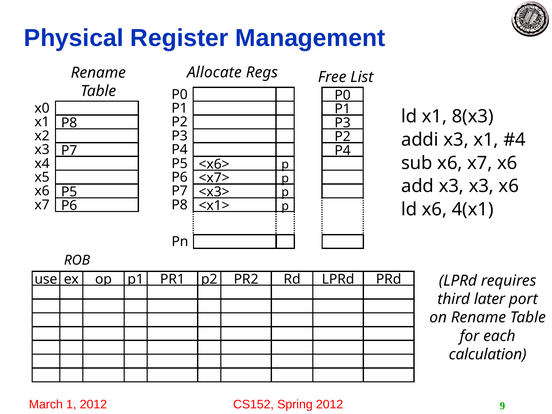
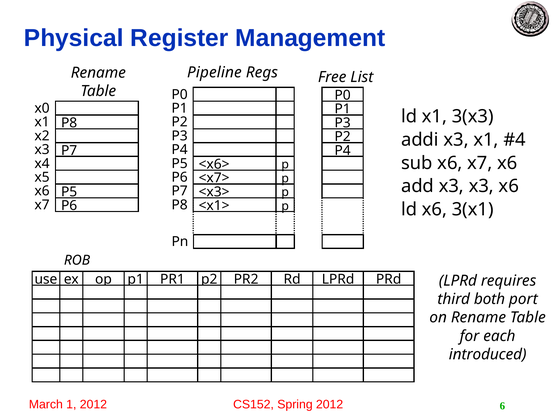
Allocate: Allocate -> Pipeline (214, 72)
8(x3: 8(x3 -> 3(x3 (473, 117)
4(x1: 4(x1 -> 3(x1 (473, 209)
later: later -> both (490, 299)
calculation: calculation -> introduced (488, 354)
9: 9 -> 6 (502, 406)
